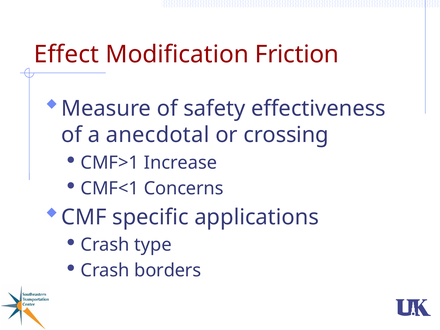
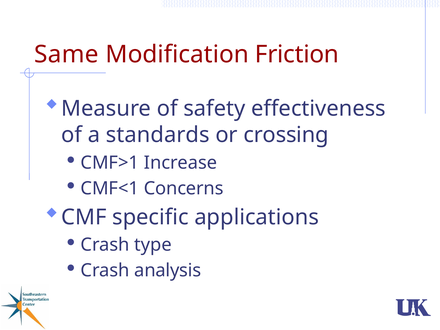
Effect: Effect -> Same (66, 55)
anecdotal: anecdotal -> standards (158, 135)
borders: borders -> analysis (168, 270)
